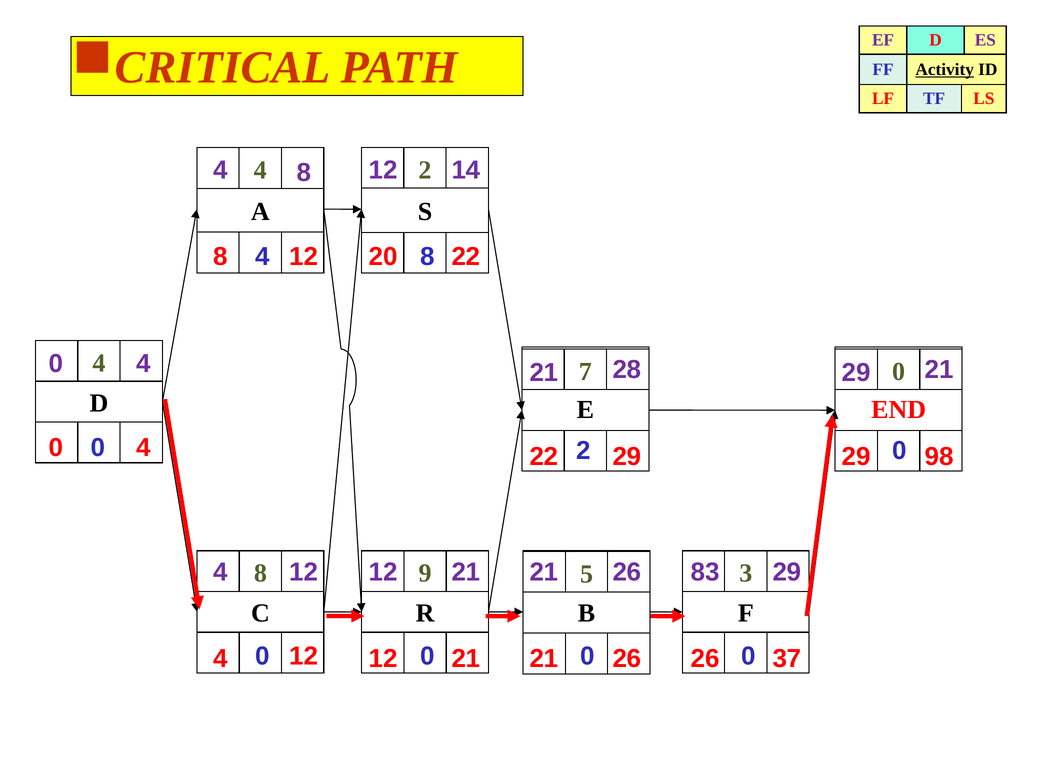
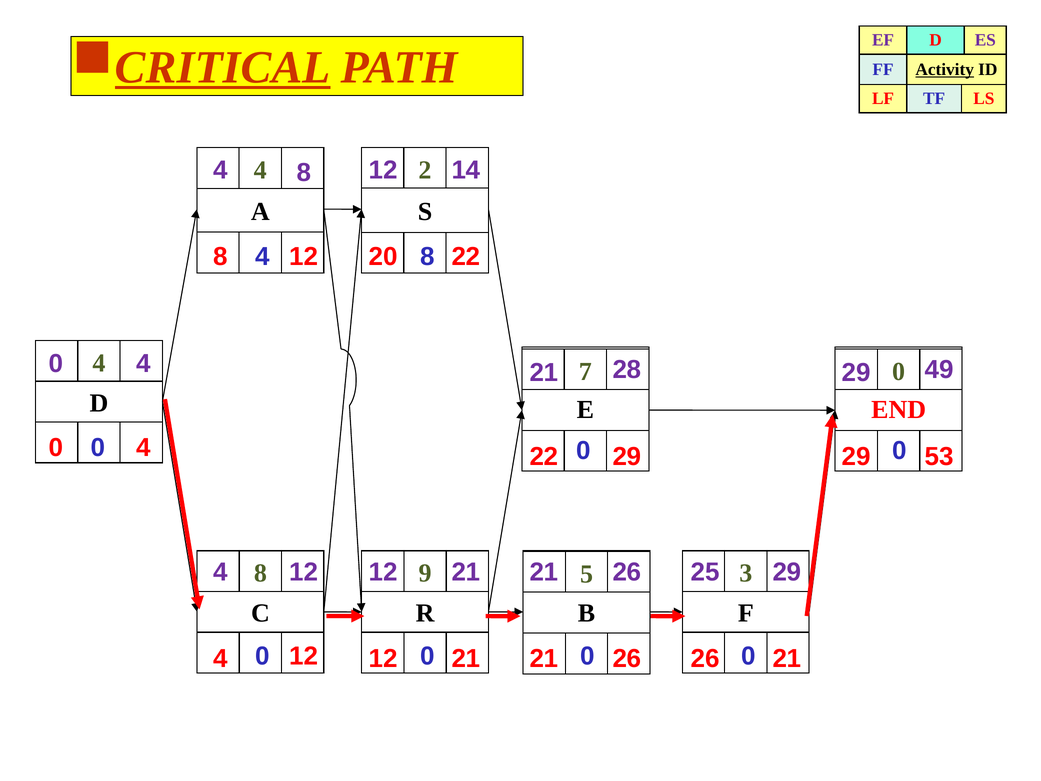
CRITICAL underline: none -> present (223, 68)
29 21: 21 -> 49 (939, 370)
2: 2 -> 0 (584, 450)
98: 98 -> 53 (939, 456)
83: 83 -> 25 (705, 572)
26 37: 37 -> 21 (787, 659)
